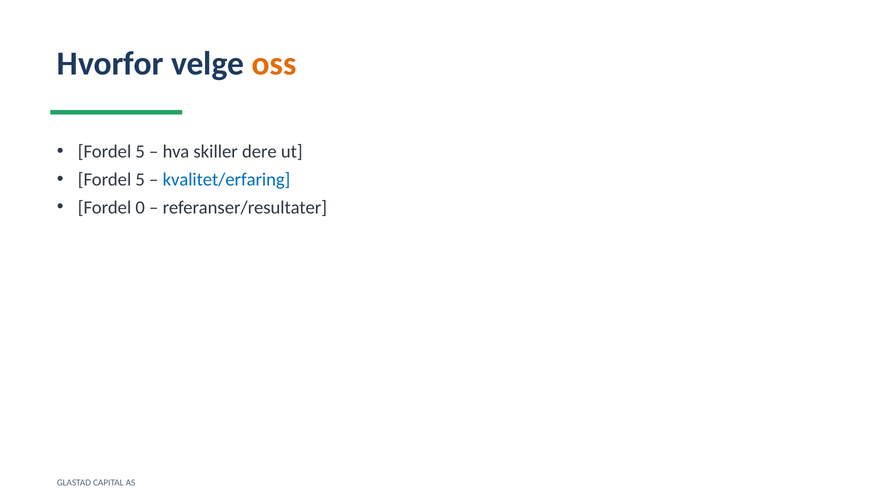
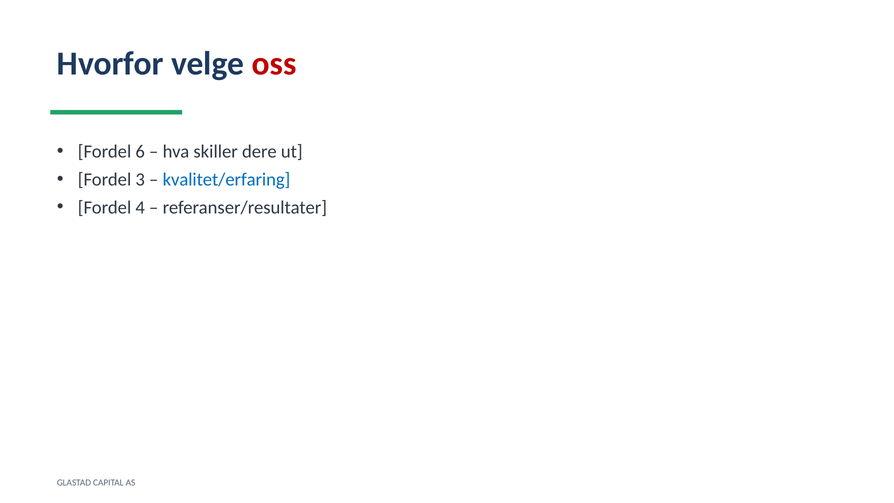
oss colour: orange -> red (274, 64)
5: 5 -> 6 (140, 151)
5: 5 -> 3 (140, 179)
0: 0 -> 4 (140, 207)
